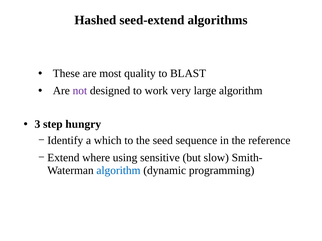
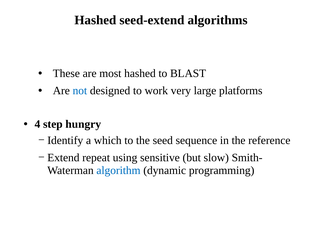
most quality: quality -> hashed (140, 74)
not colour: purple -> blue (80, 91)
large algorithm: algorithm -> platforms (241, 91)
3: 3 -> 4 (37, 124)
where: where -> repeat (96, 158)
